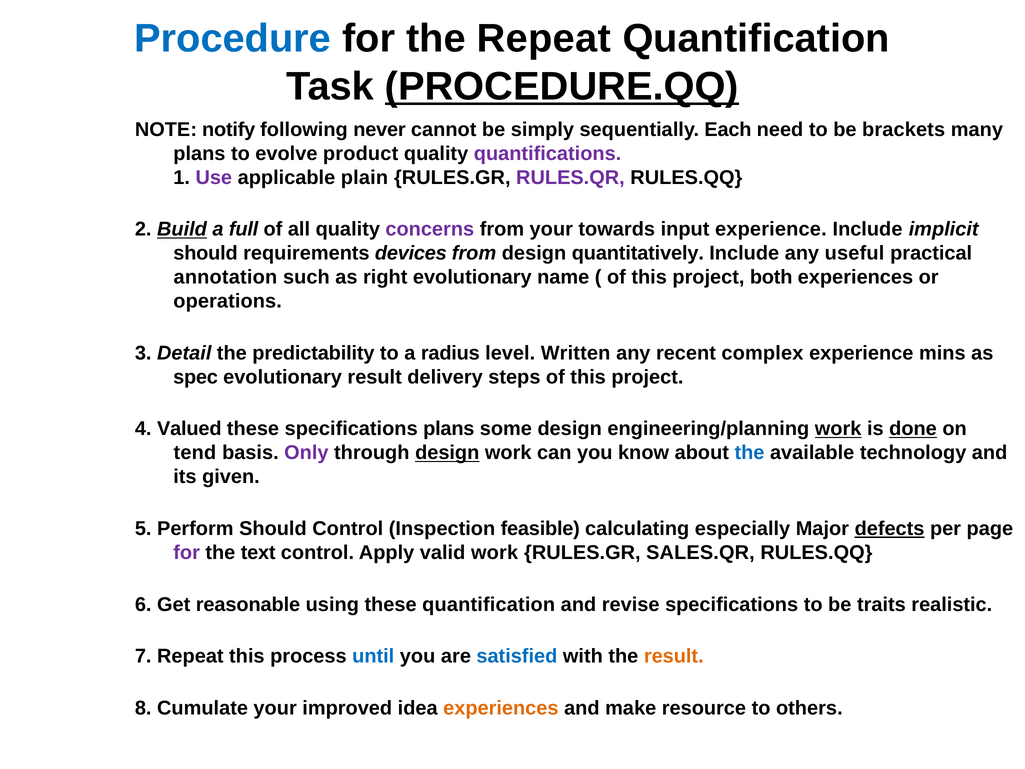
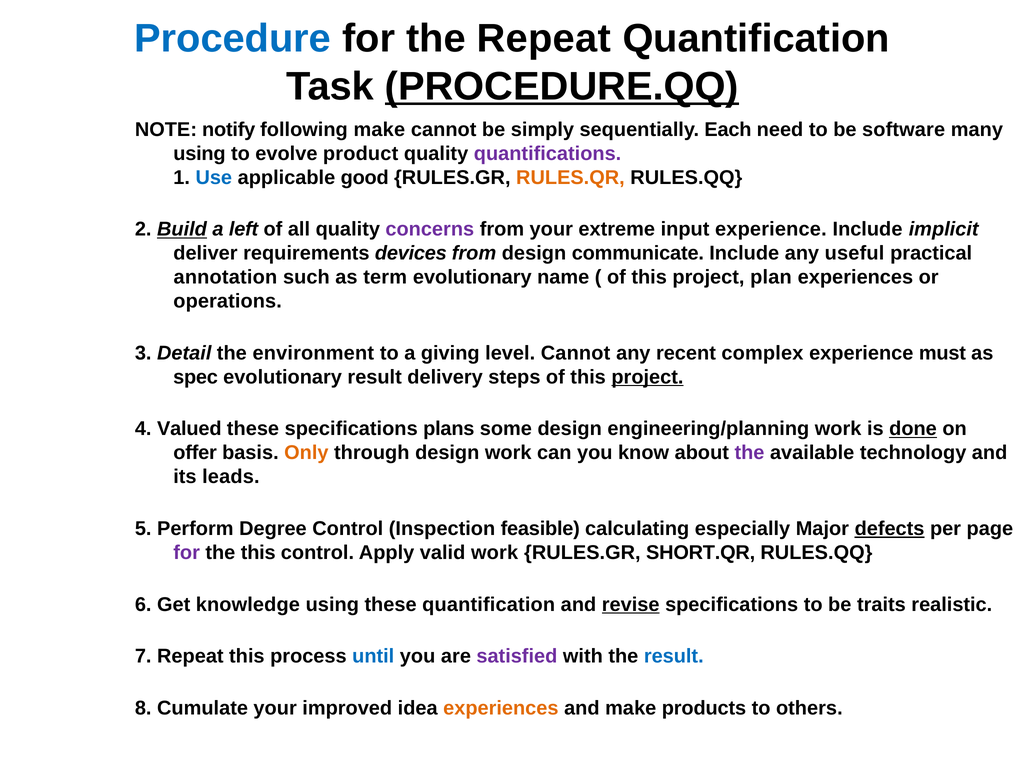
following never: never -> make (379, 130)
brackets: brackets -> software (904, 130)
plans: plans -> using (199, 154)
Use colour: purple -> blue (214, 177)
plain: plain -> good (365, 177)
RULES.QR colour: purple -> orange (570, 177)
full: full -> left (244, 229)
towards: towards -> extreme (617, 229)
should: should -> deliver (205, 253)
quantitatively: quantitatively -> communicate (638, 253)
right: right -> term (385, 277)
both: both -> plan (771, 277)
predictability: predictability -> environment (313, 353)
radius: radius -> giving (450, 353)
level Written: Written -> Cannot (576, 353)
mins: mins -> must (942, 353)
project underline: none -> present (647, 377)
work underline: present -> none (838, 429)
tend: tend -> offer (195, 453)
Only colour: purple -> orange (306, 453)
design underline: present -> none (447, 453)
the colour: blue -> purple (749, 453)
given: given -> leads (231, 477)
Perform Should: Should -> Degree (273, 528)
the text: text -> this (258, 552)
SALES.QR: SALES.QR -> SHORT.QR (701, 552)
reasonable: reasonable -> knowledge (248, 604)
revise underline: none -> present (631, 604)
satisfied colour: blue -> purple (517, 656)
result colour: orange -> blue (674, 656)
resource: resource -> products (704, 708)
